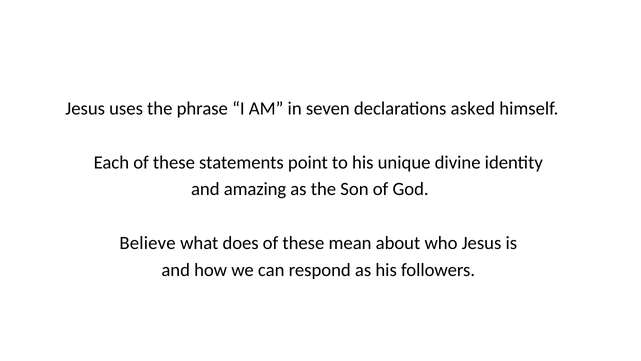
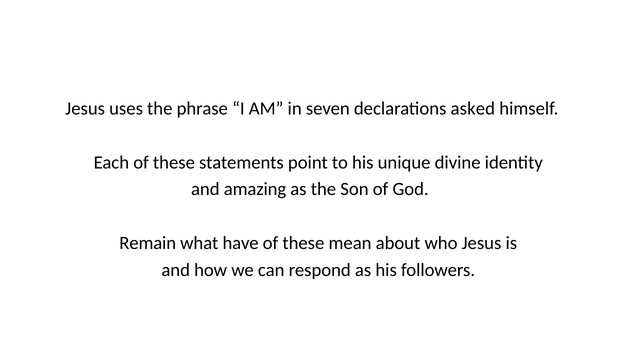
Believe: Believe -> Remain (148, 243)
does: does -> have (241, 243)
